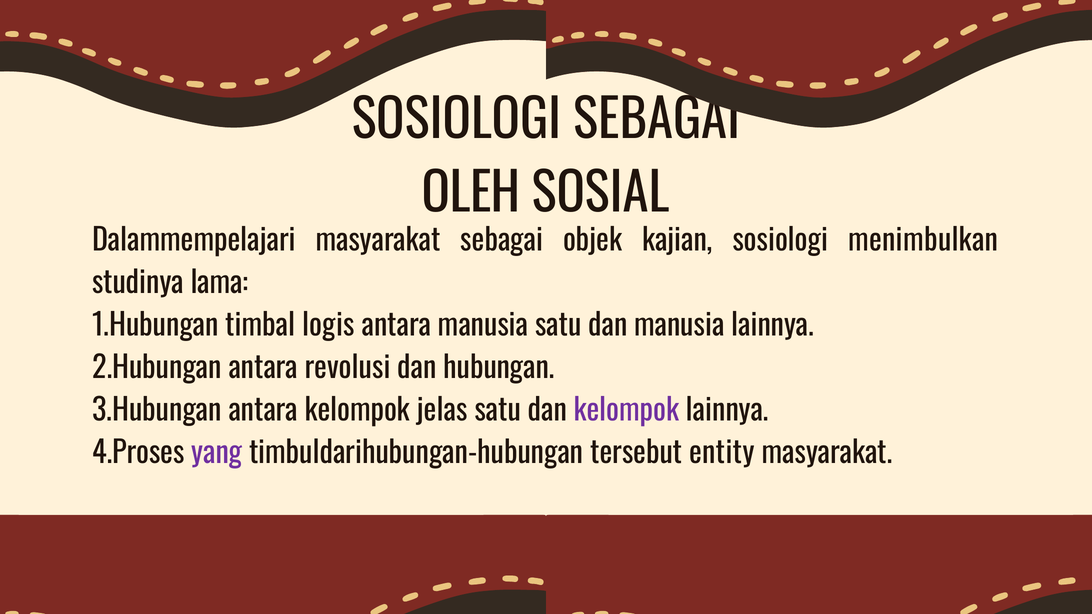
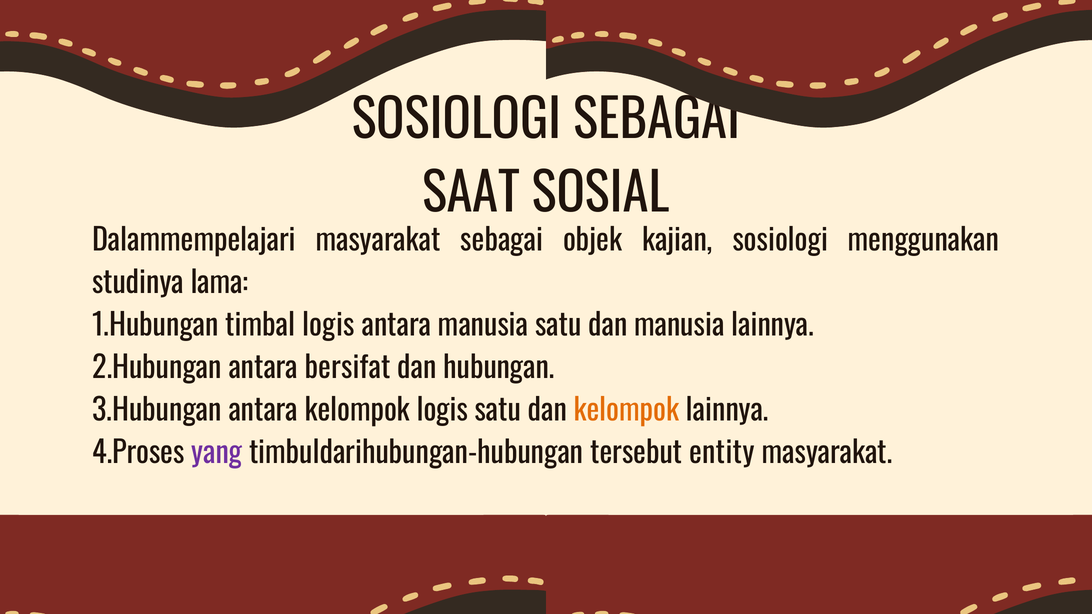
OLEH: OLEH -> SAAT (471, 194)
menimbulkan: menimbulkan -> menggunakan (923, 241)
revolusi: revolusi -> bersifat (348, 368)
kelompok jelas: jelas -> logis (442, 411)
kelompok colour: purple -> orange (626, 411)
